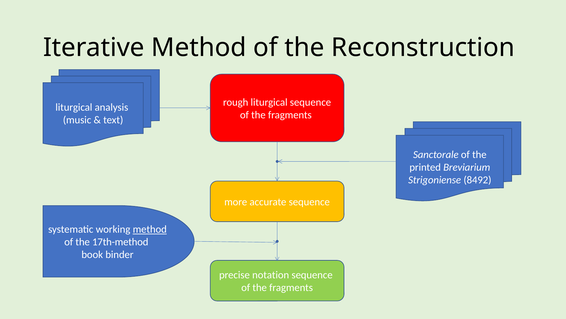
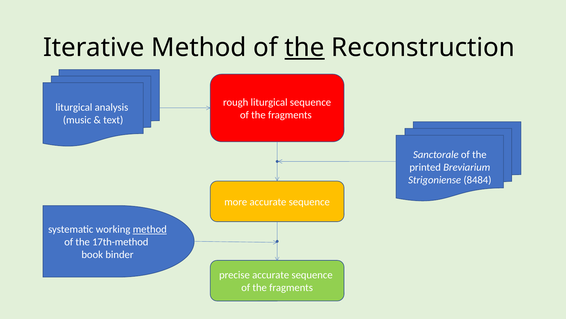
the underline: none -> present (305, 48)
8492: 8492 -> 8484 (477, 180)
precise notation: notation -> accurate (271, 274)
